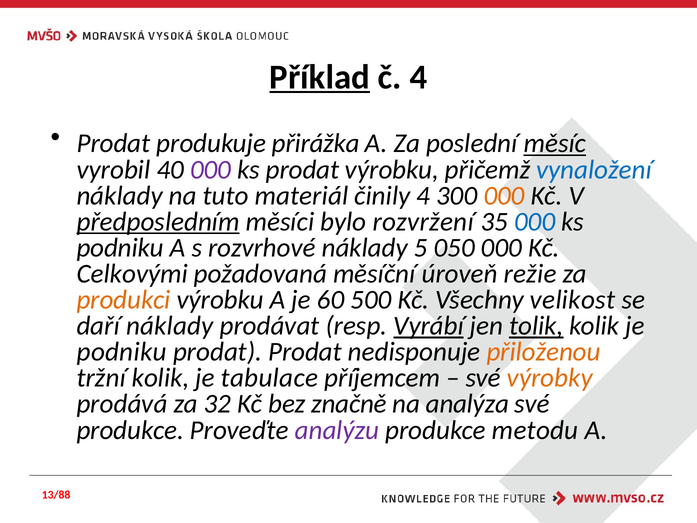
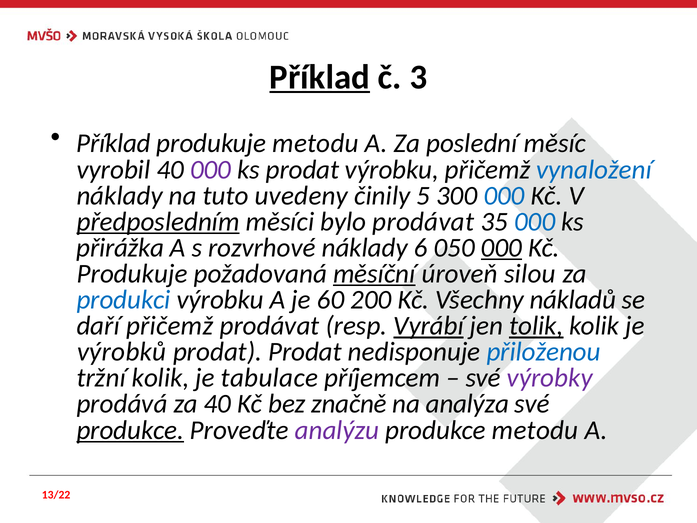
č 4: 4 -> 3 (418, 77)
Prodat: Prodat -> Příklad (114, 143)
produkuje přirážka: přirážka -> metodu (316, 143)
měsíc underline: present -> none (555, 143)
materiál: materiál -> uvedeny (301, 196)
činily 4: 4 -> 5 (423, 196)
000 colour: orange -> blue (504, 196)
bylo rozvržení: rozvržení -> prodávat (423, 222)
podniku: podniku -> přirážka (120, 248)
5: 5 -> 6 (421, 248)
000 underline: none -> present (502, 248)
Celkovými: Celkovými -> Produkuje (132, 274)
měsíční underline: none -> present (374, 274)
režie: režie -> silou (530, 274)
produkci colour: orange -> blue (124, 300)
500: 500 -> 200 (371, 300)
velikost: velikost -> nákladů (573, 300)
daří náklady: náklady -> přičemž (170, 326)
podniku: podniku -> výrobků (122, 352)
přiloženou colour: orange -> blue (544, 352)
výrobky colour: orange -> purple (550, 378)
za 32: 32 -> 40 (218, 404)
produkce underline: none -> present (130, 430)
13/88: 13/88 -> 13/22 (56, 495)
